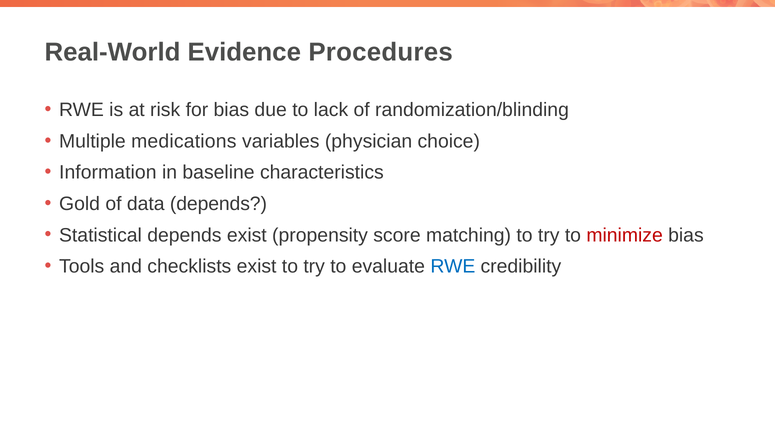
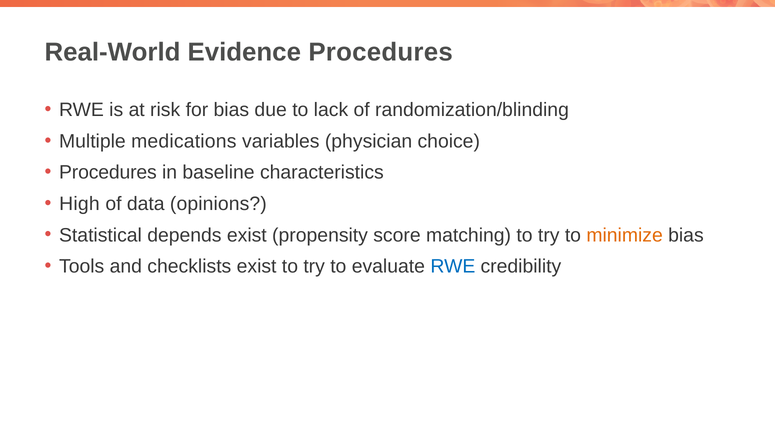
Information: Information -> Procedures (108, 172)
Gold: Gold -> High (79, 204)
data depends: depends -> opinions (218, 204)
minimize colour: red -> orange (625, 235)
